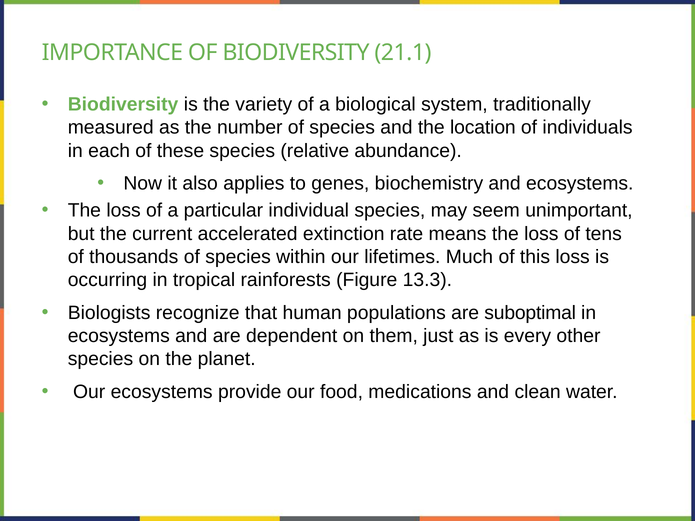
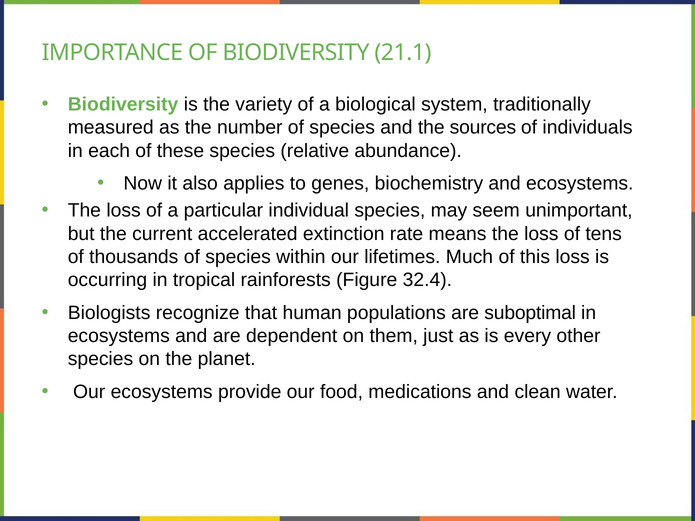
location: location -> sources (483, 128)
13.3: 13.3 -> 32.4 (427, 280)
